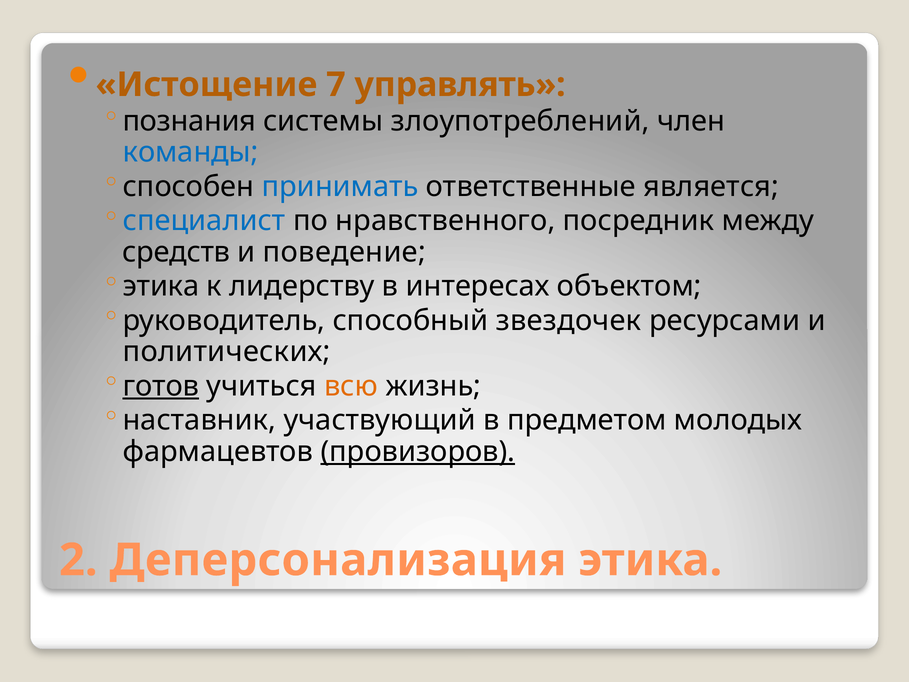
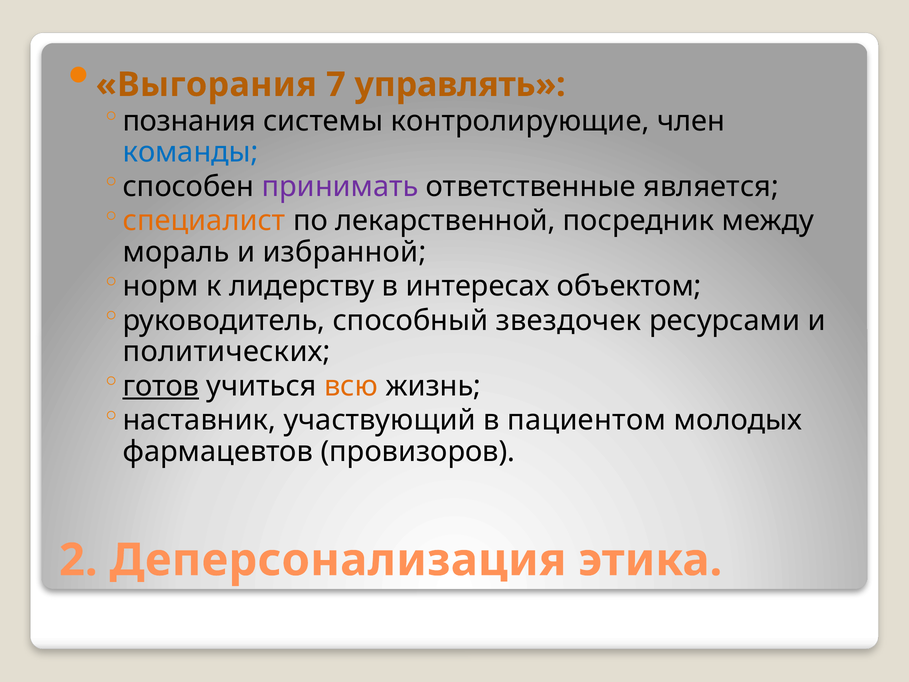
Истощение: Истощение -> Выгорания (206, 85)
злоупотреблений: злоупотреблений -> контролирующие (520, 121)
принимать colour: blue -> purple (340, 186)
специалист colour: blue -> orange (204, 221)
нравственного: нравственного -> лекарственной (445, 221)
средств: средств -> мораль (176, 252)
поведение: поведение -> избранной (345, 252)
этика: этика -> норм (161, 286)
предметом: предметом -> пациентом (587, 420)
провизоров underline: present -> none (418, 451)
